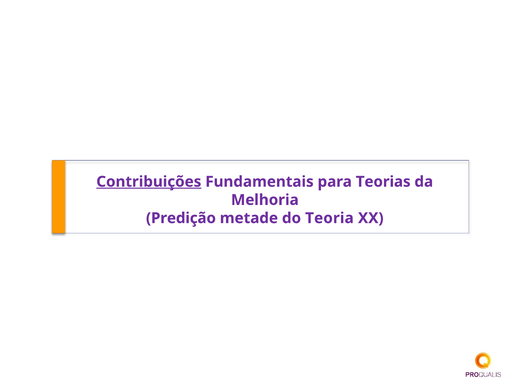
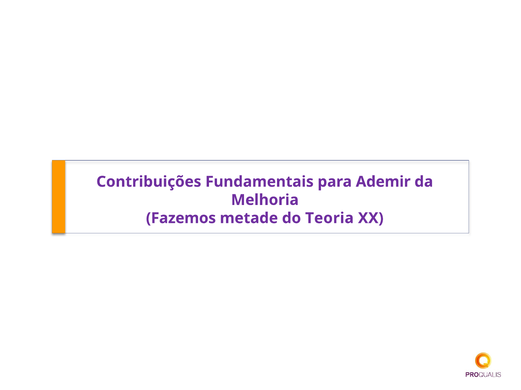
Contribuições underline: present -> none (149, 182)
Teorias: Teorias -> Ademir (383, 182)
Predição: Predição -> Fazemos (181, 219)
